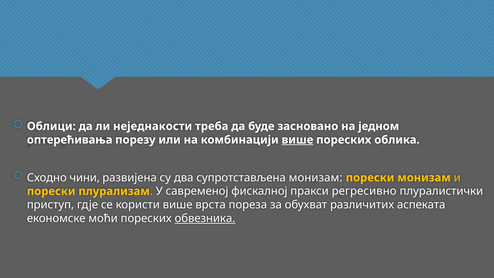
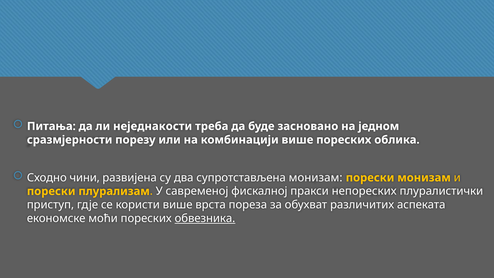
Облици: Облици -> Питања (51, 126)
оптерећивања: оптерећивања -> сразмјерности (70, 140)
више underline: present -> none (297, 140)
регресивно: регресивно -> непореских (364, 191)
